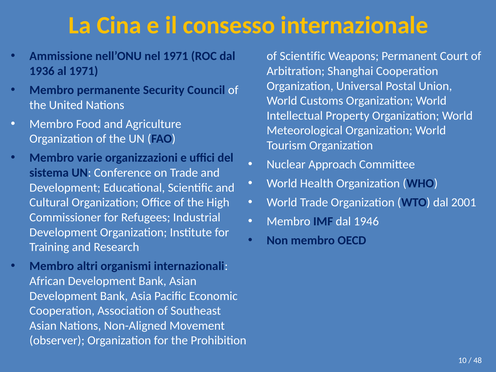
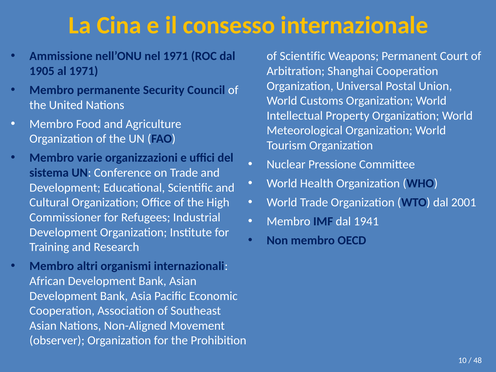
1936: 1936 -> 1905 (42, 71)
Approach: Approach -> Pressione (332, 164)
1946: 1946 -> 1941 (366, 222)
